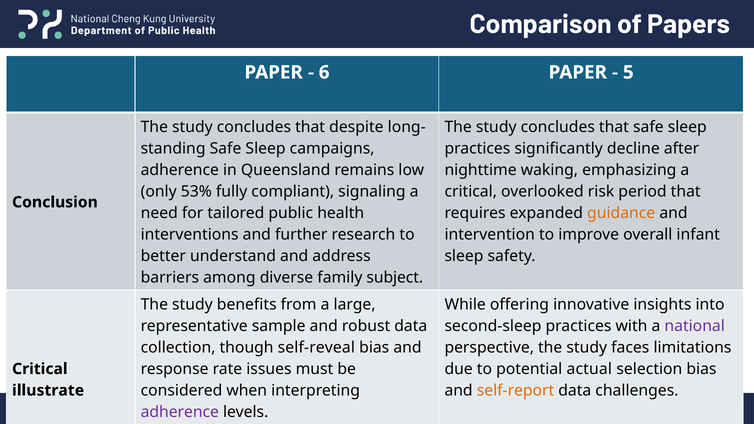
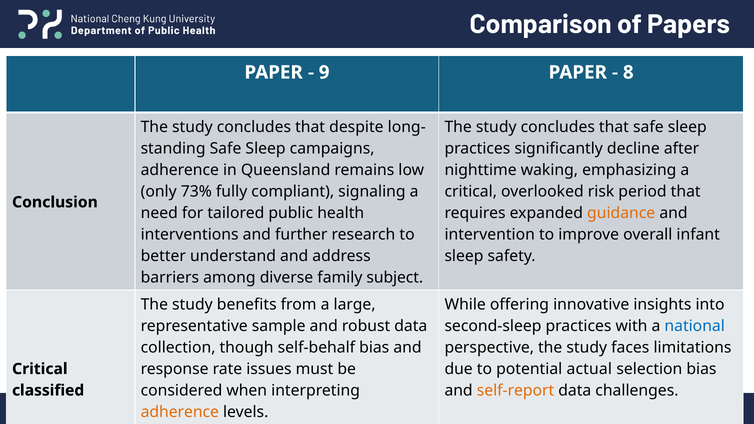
6: 6 -> 9 (324, 72)
5: 5 -> 8 (628, 72)
53%: 53% -> 73% (196, 191)
national colour: purple -> blue (695, 326)
self-reveal: self-reveal -> self-behalf (316, 348)
illustrate: illustrate -> classified (48, 391)
adherence colour: purple -> orange (180, 412)
